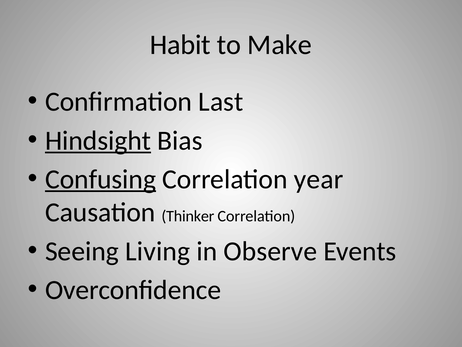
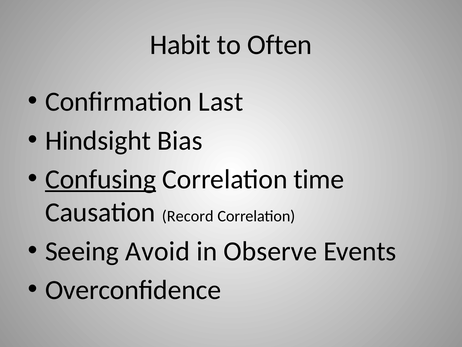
Make: Make -> Often (280, 45)
Hindsight underline: present -> none (98, 140)
year: year -> time (319, 179)
Thinker: Thinker -> Record (188, 216)
Living: Living -> Avoid (158, 251)
